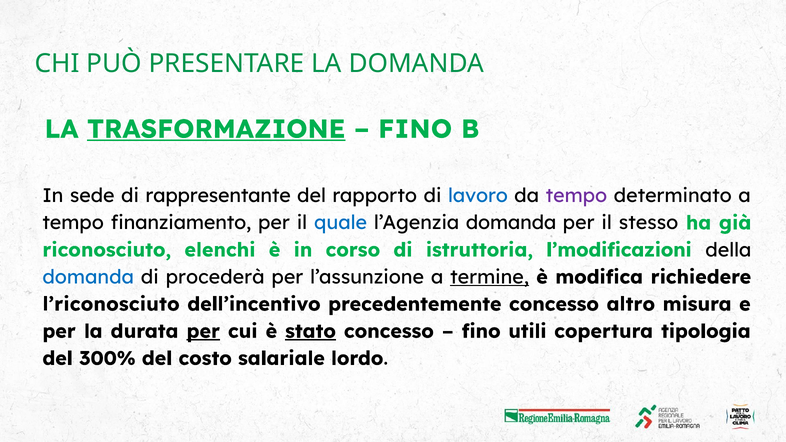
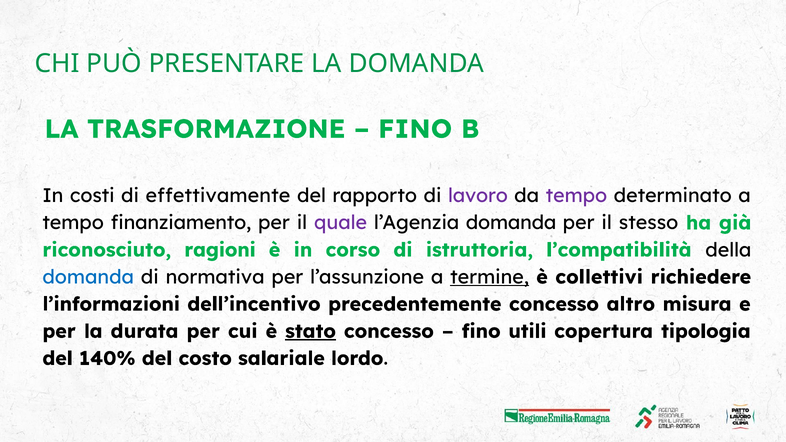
TRASFORMAZIONE underline: present -> none (216, 129)
sede: sede -> costi (92, 196)
rappresentante: rappresentante -> effettivamente (218, 196)
lavoro colour: blue -> purple (478, 196)
quale colour: blue -> purple (341, 223)
elenchi: elenchi -> ragioni (220, 250)
l’modificazioni: l’modificazioni -> l’compatibilità (619, 250)
procederà: procederà -> normativa (215, 277)
modifica: modifica -> collettivi (599, 277)
l’riconosciuto: l’riconosciuto -> l’informazioni (111, 304)
per underline: present -> none (203, 331)
300%: 300% -> 140% (107, 359)
